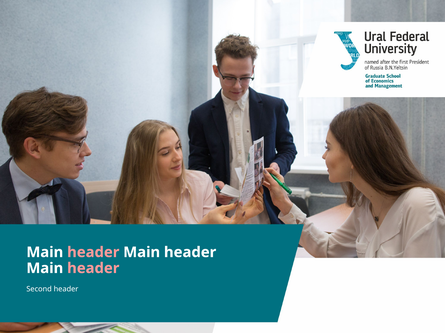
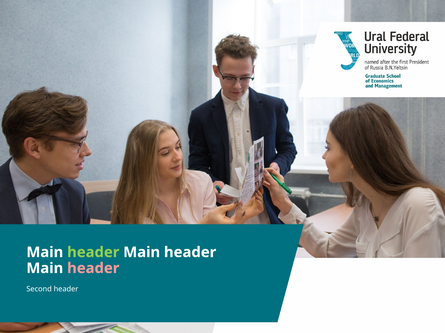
header colour: pink -> light green (93, 253)
